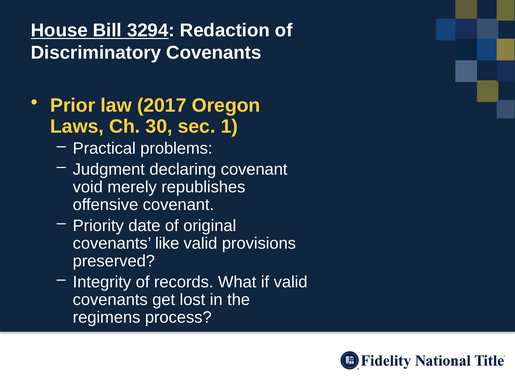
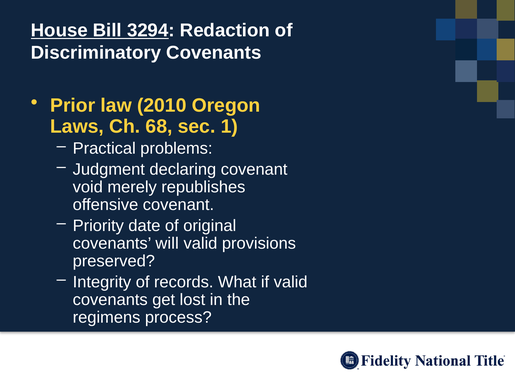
2017: 2017 -> 2010 (162, 106)
30: 30 -> 68 (159, 127)
like: like -> will (167, 244)
